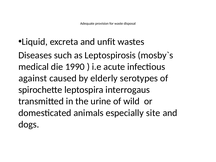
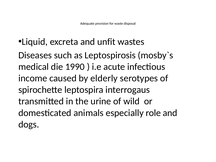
against: against -> income (33, 78)
site: site -> role (153, 113)
